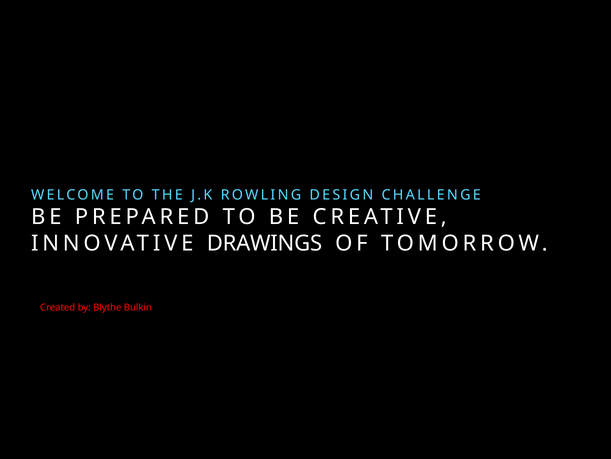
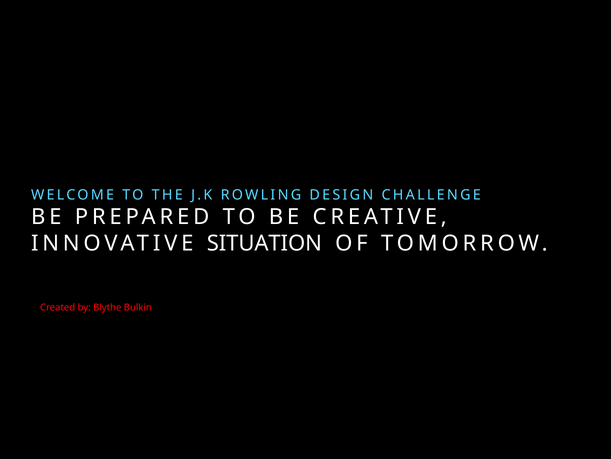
DRAWINGS: DRAWINGS -> SITUATION (264, 243)
